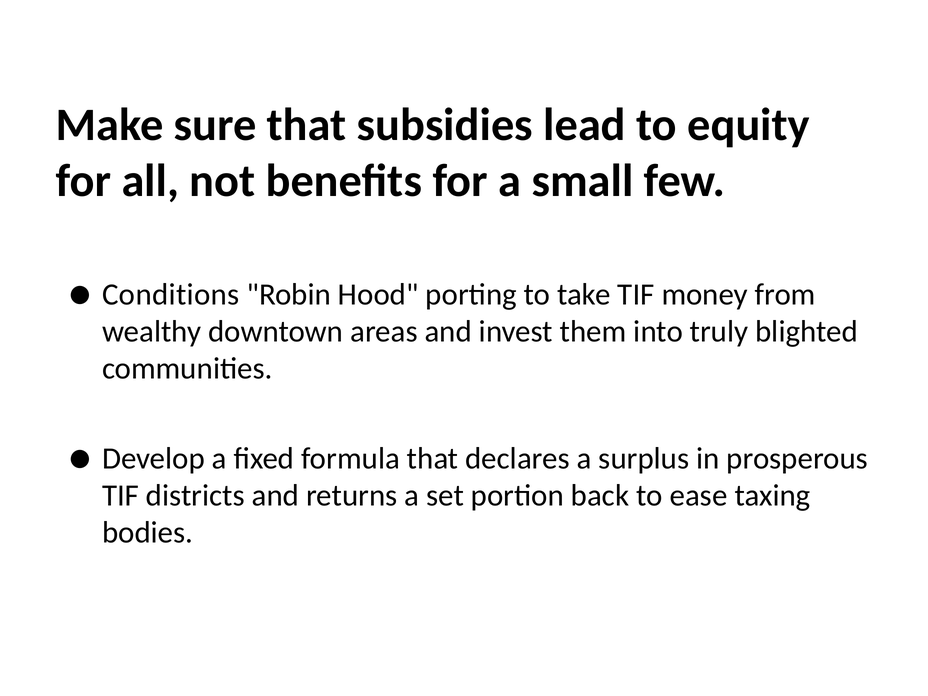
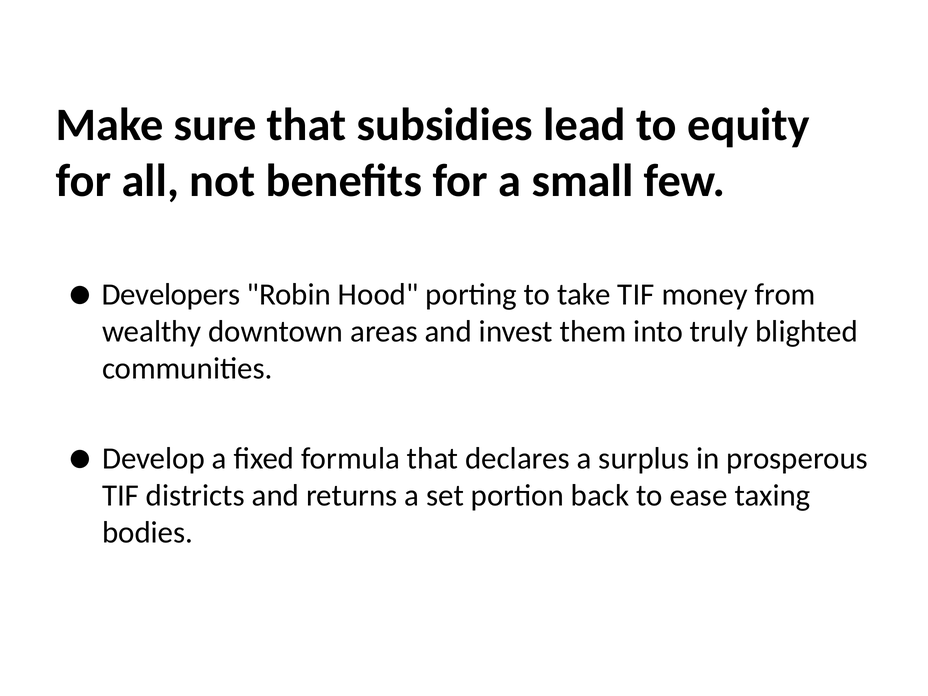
Conditions: Conditions -> Developers (171, 294)
